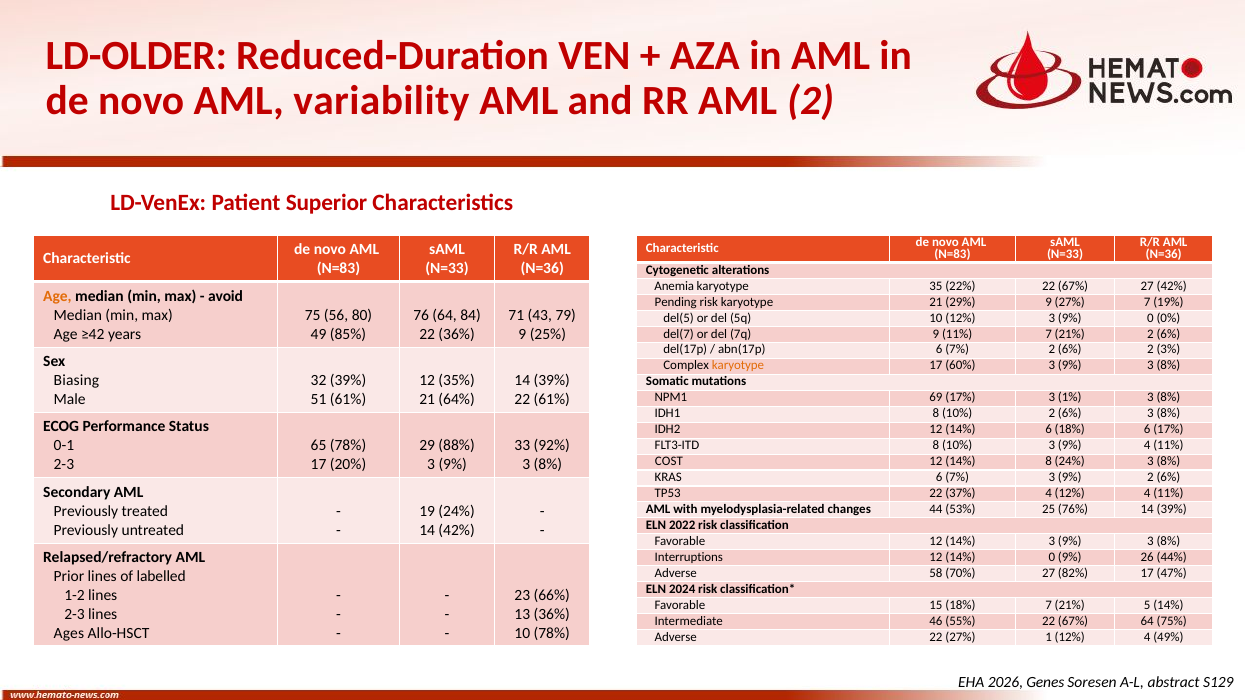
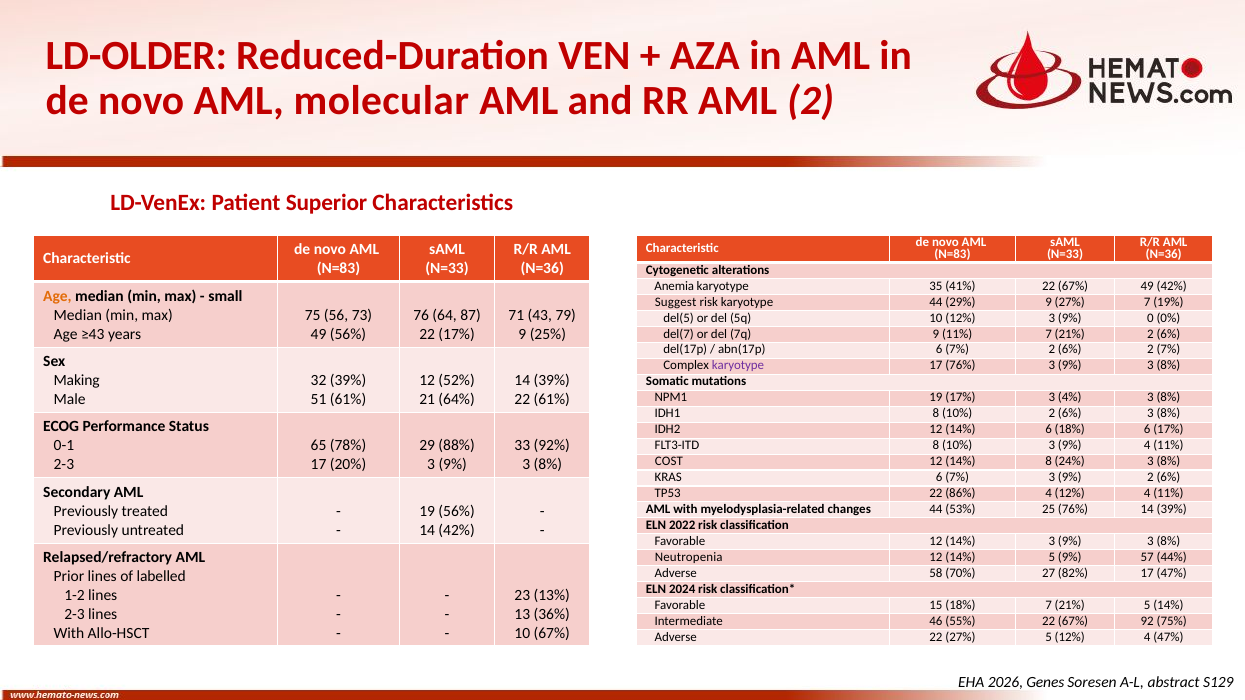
variability: variability -> molecular (381, 101)
22%: 22% -> 41% (960, 286)
67% 27: 27 -> 49 (1147, 286)
avoid: avoid -> small (225, 296)
Pending: Pending -> Suggest (676, 302)
karyotype 21: 21 -> 44 (936, 302)
80: 80 -> 73 (362, 315)
84: 84 -> 87 (471, 315)
≥42: ≥42 -> ≥43 (93, 334)
49 85%: 85% -> 56% (348, 334)
22 36%: 36% -> 17% (457, 334)
2 3%: 3% -> 7% (1168, 350)
karyotype colour: orange -> purple (738, 366)
17 60%: 60% -> 76% (960, 366)
Biasing: Biasing -> Making (77, 381)
35%: 35% -> 52% (457, 381)
NPM1 69: 69 -> 19 (936, 398)
1%: 1% -> 4% (1070, 398)
37%: 37% -> 86% (960, 493)
19 24%: 24% -> 56% (457, 511)
Interruptions: Interruptions -> Neutropenia (689, 557)
14% 0: 0 -> 5 (1052, 557)
26: 26 -> 57 (1147, 557)
66%: 66% -> 13% (552, 596)
67% 64: 64 -> 92 (1147, 621)
Ages: Ages -> With (69, 634)
10 78%: 78% -> 67% (552, 634)
27% 1: 1 -> 5 (1049, 637)
4 49%: 49% -> 47% (1168, 637)
